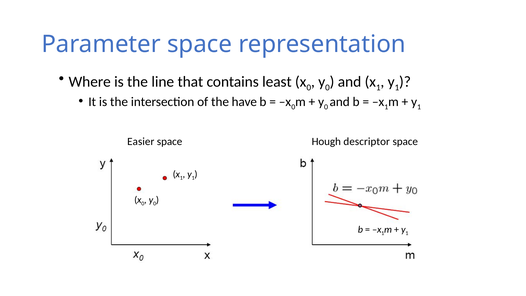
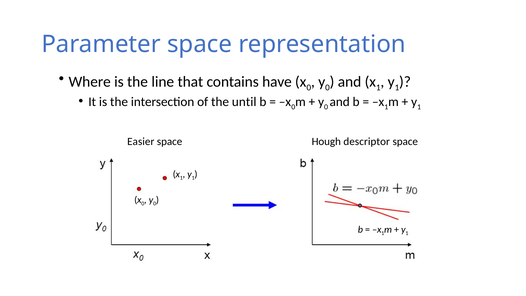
least: least -> have (277, 82)
have: have -> until (244, 102)
